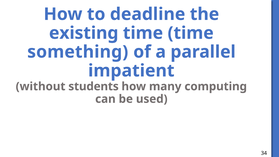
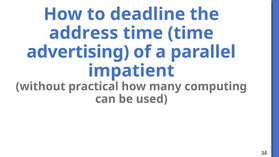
existing: existing -> address (84, 33)
something: something -> advertising (78, 52)
students: students -> practical (93, 86)
